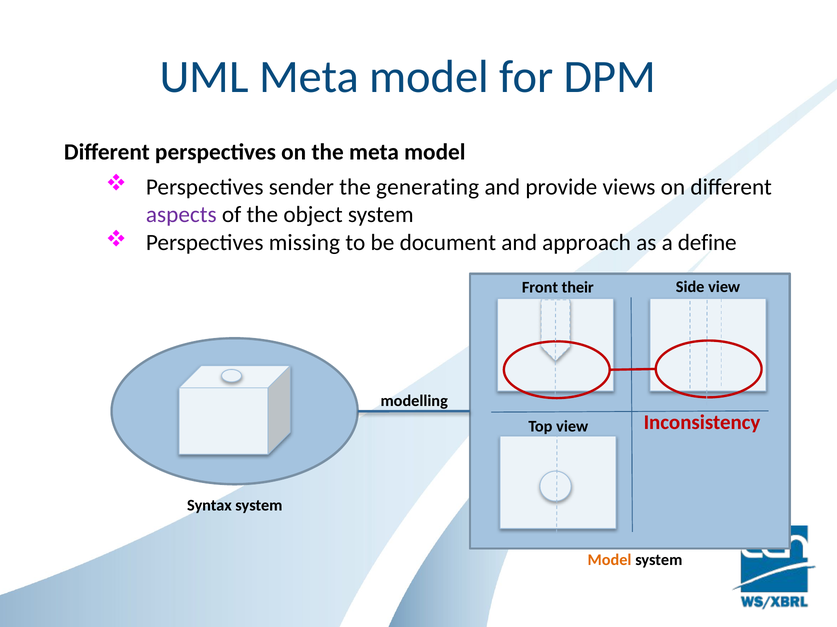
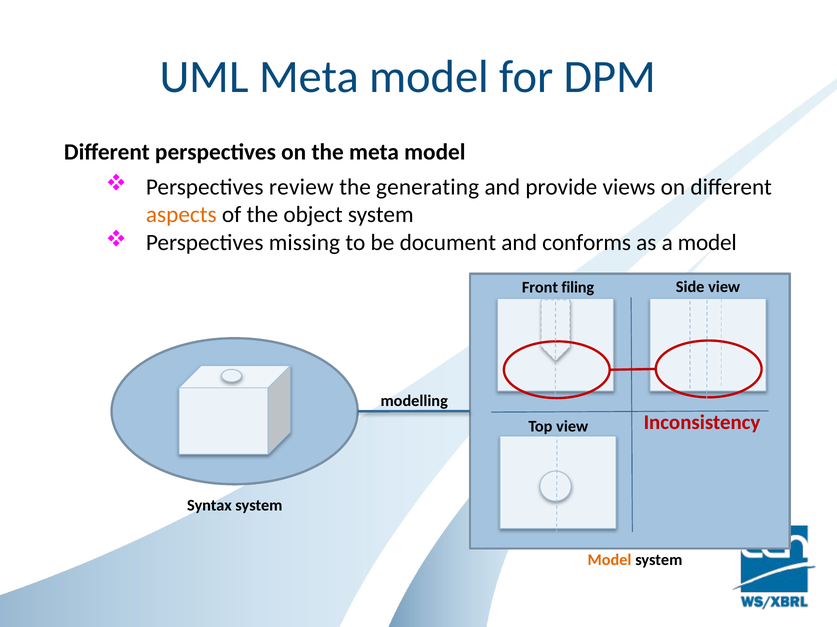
sender: sender -> review (301, 187)
aspects colour: purple -> orange (181, 215)
approach: approach -> conforms (587, 243)
a define: define -> model (707, 243)
their: their -> filing (578, 288)
